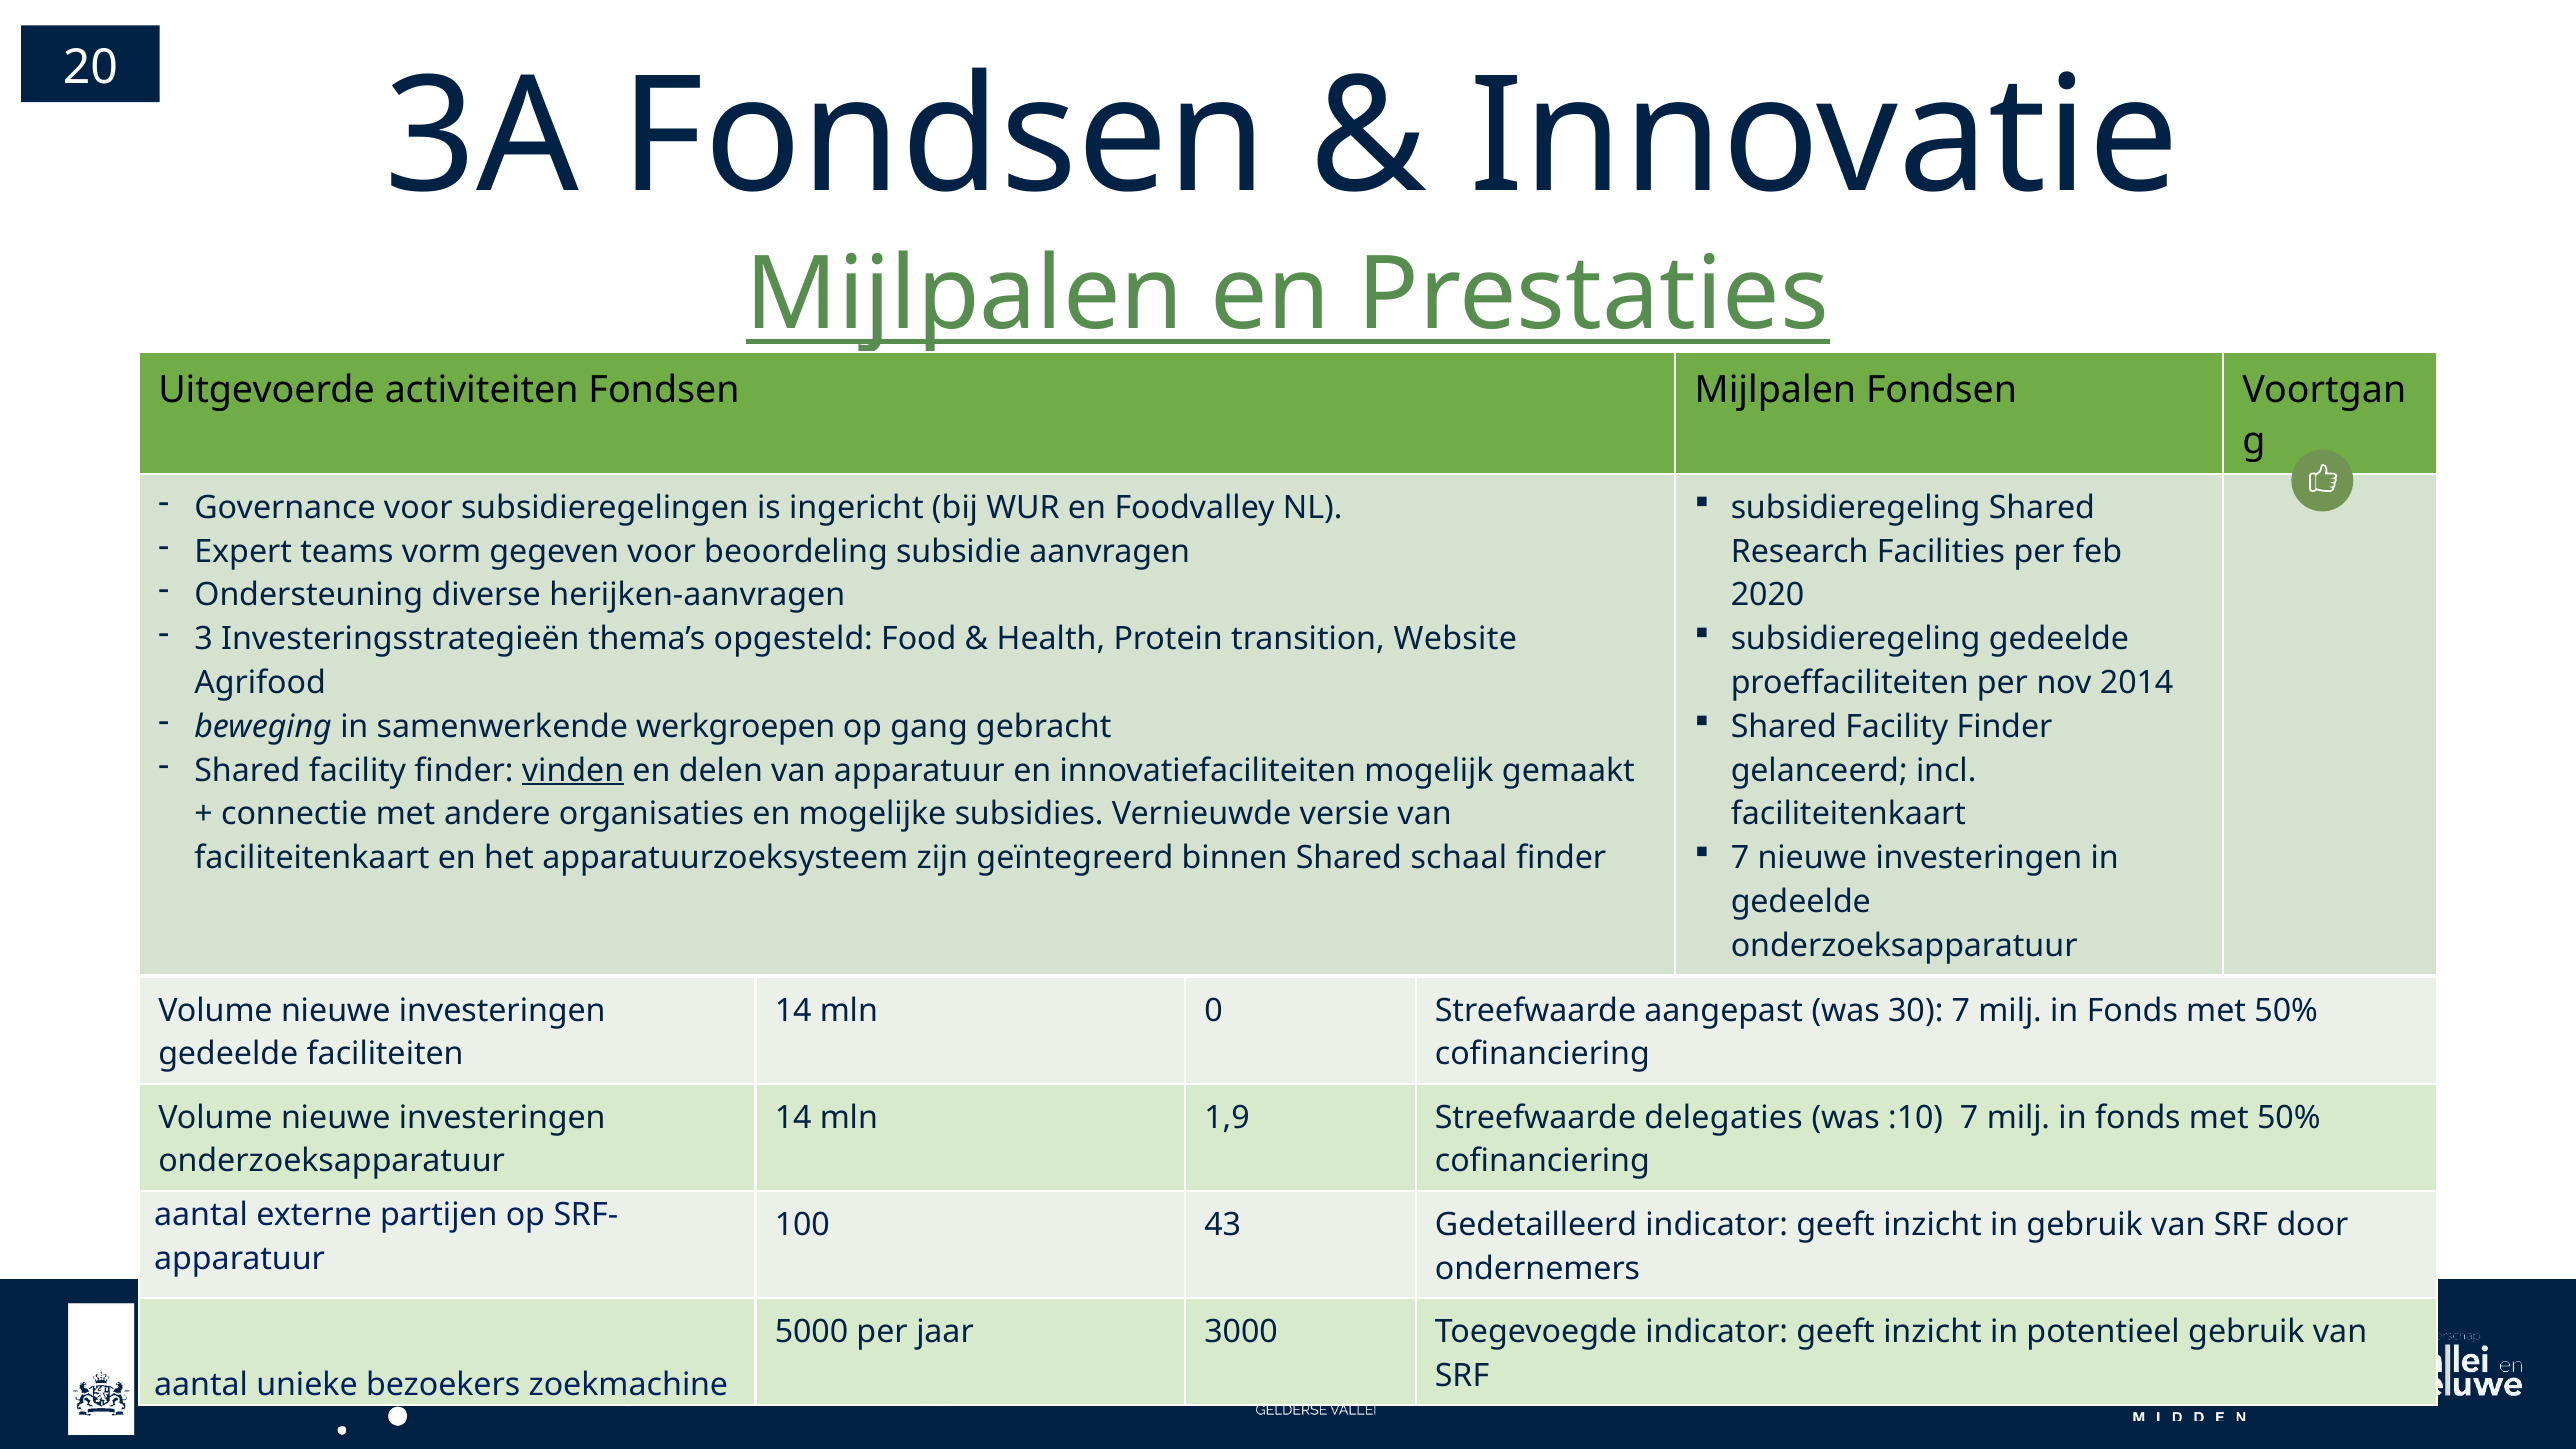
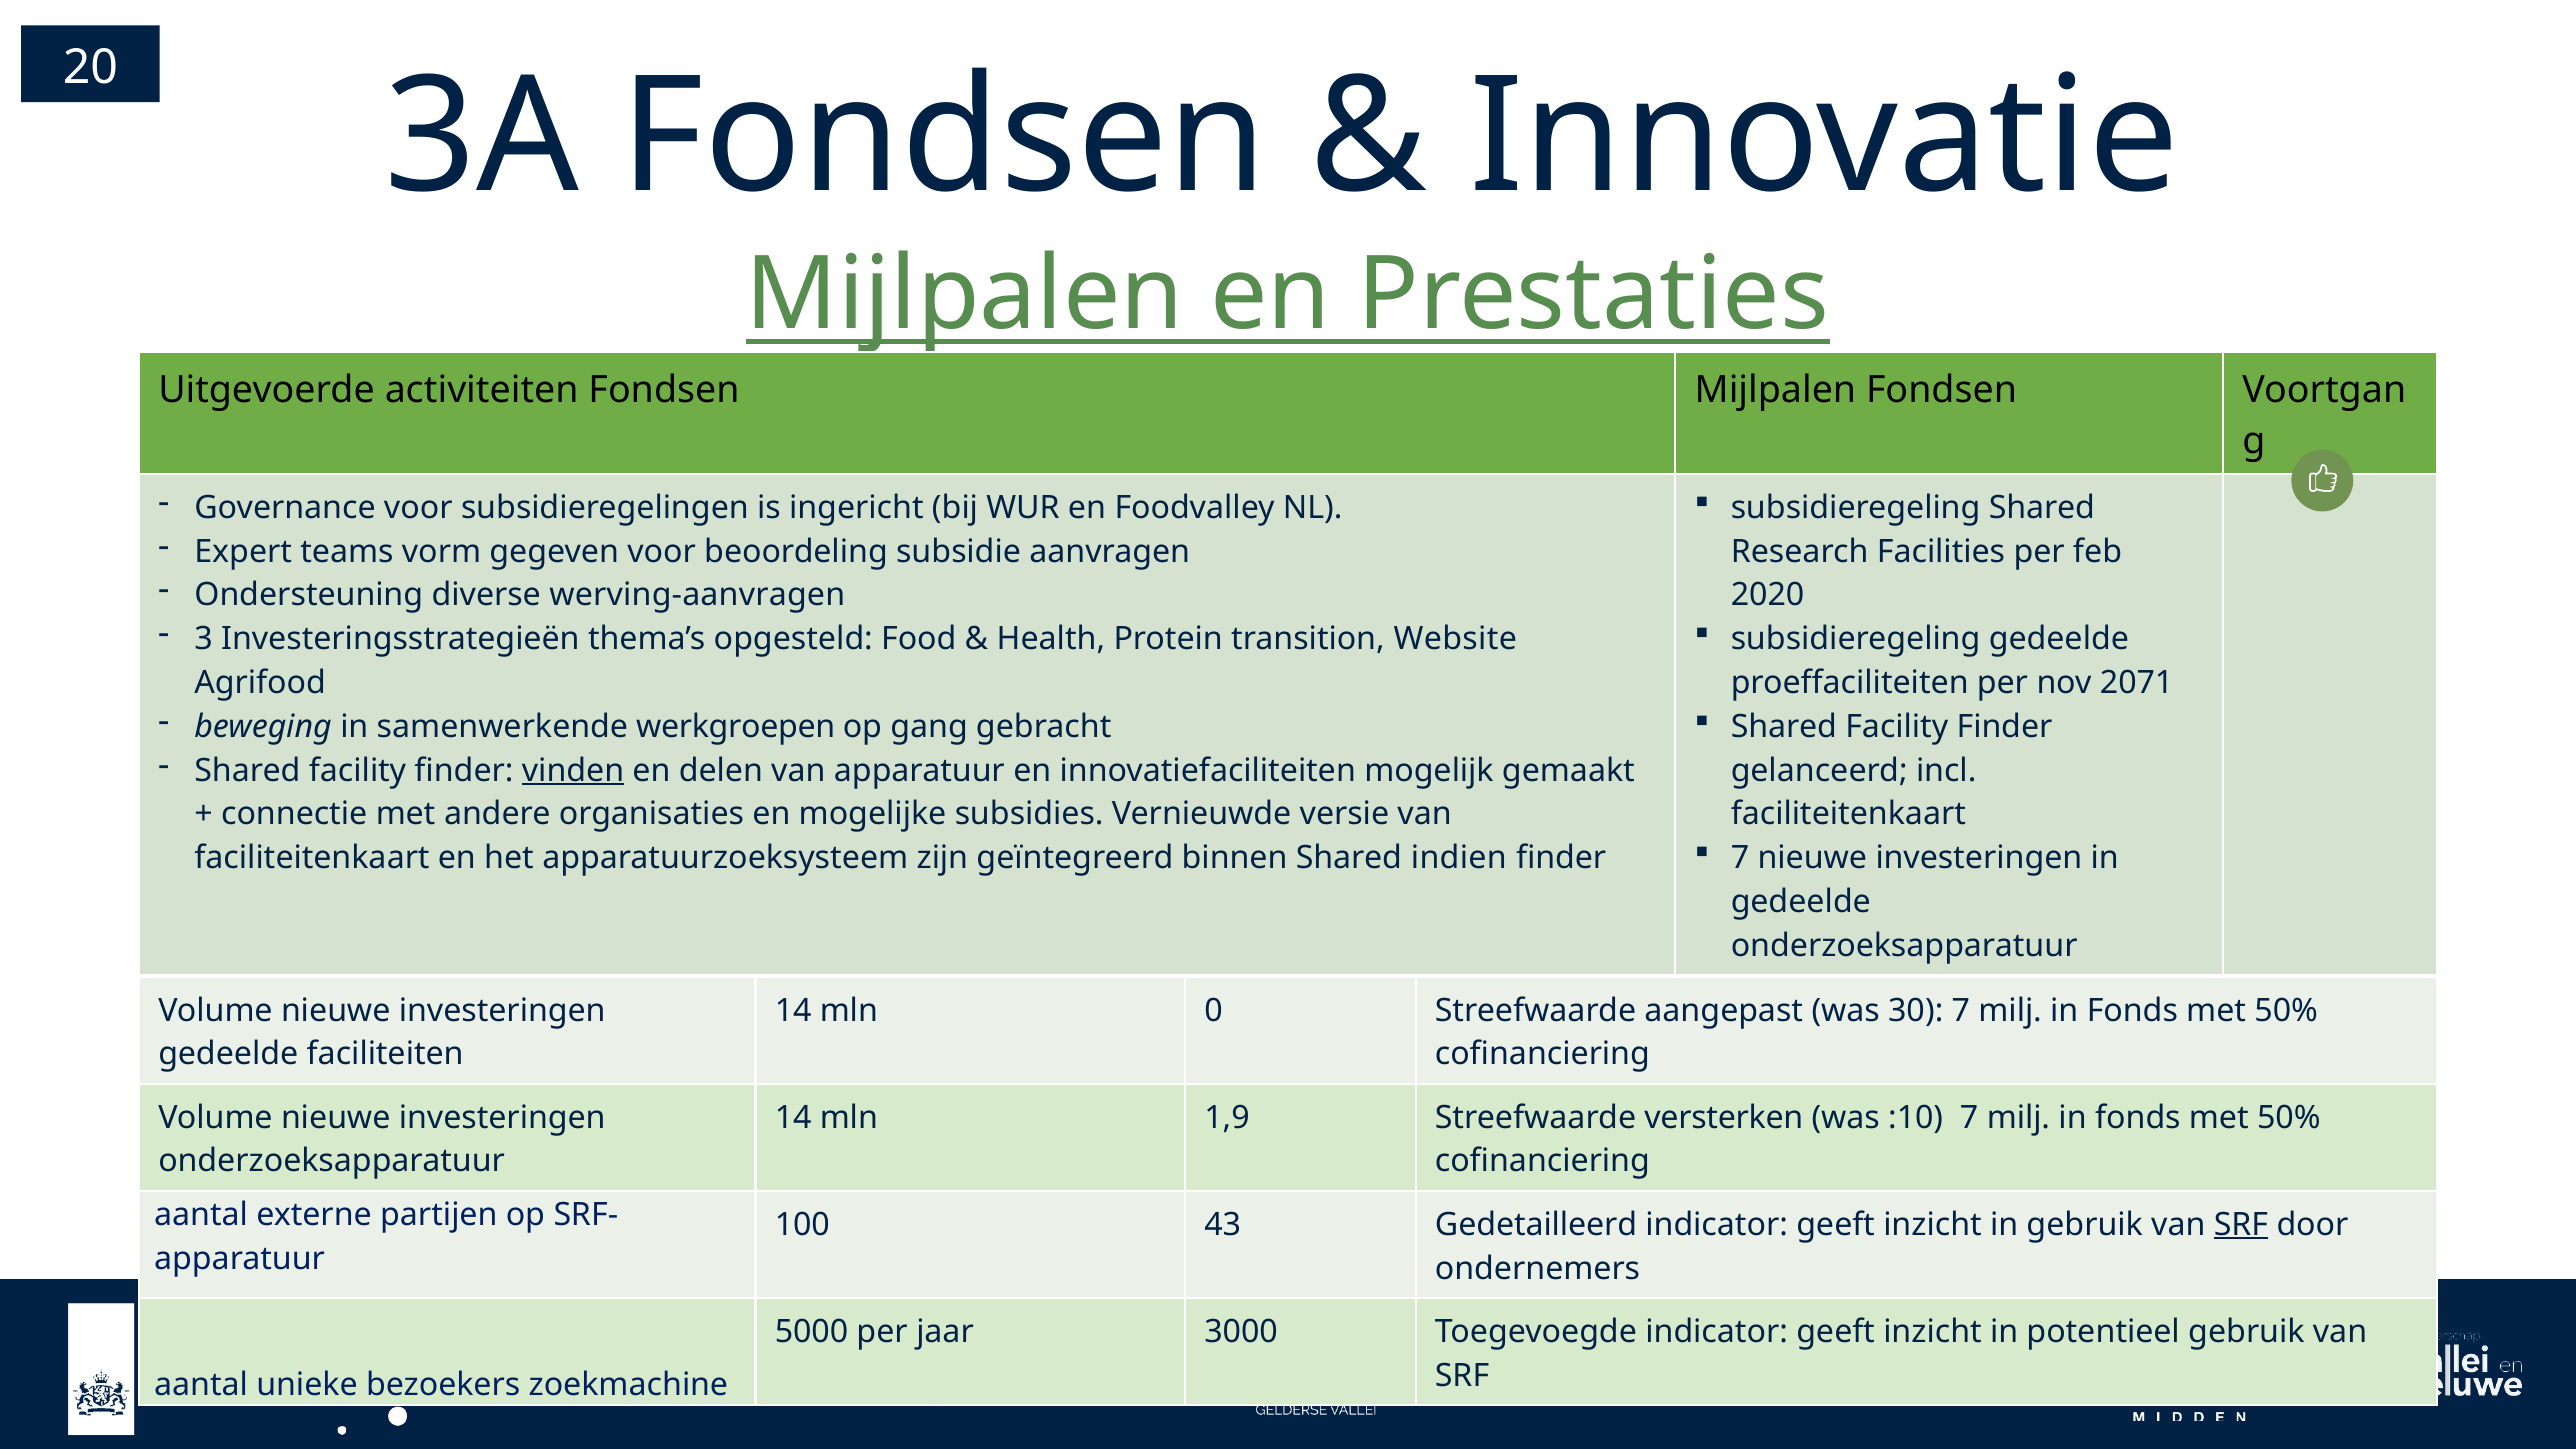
herijken-aanvragen: herijken-aanvragen -> werving-aanvragen (697, 595)
2014: 2014 -> 2071 (2137, 683)
schaal: schaal -> indien (1459, 858)
delegaties: delegaties -> versterken (1724, 1118)
SRF underline: none -> present (2241, 1225)
